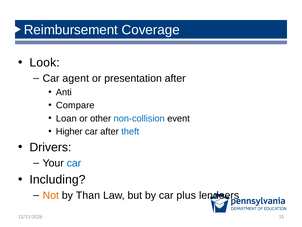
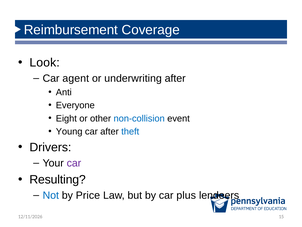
presentation: presentation -> underwriting (133, 78)
Compare: Compare -> Everyone (75, 105)
Loan: Loan -> Eight (66, 118)
Higher: Higher -> Young (69, 131)
car colour: blue -> purple (74, 163)
Including: Including -> Resulting (58, 179)
Not colour: orange -> blue (51, 195)
Than: Than -> Price (88, 195)
